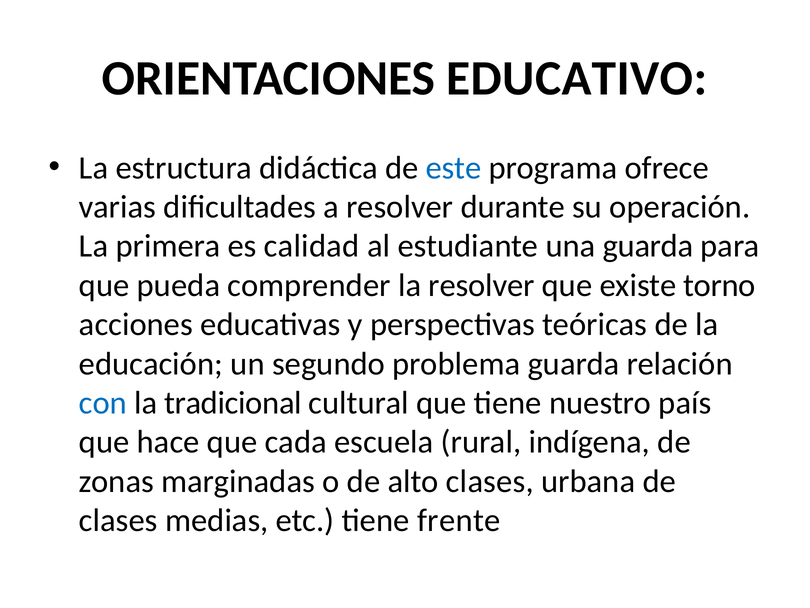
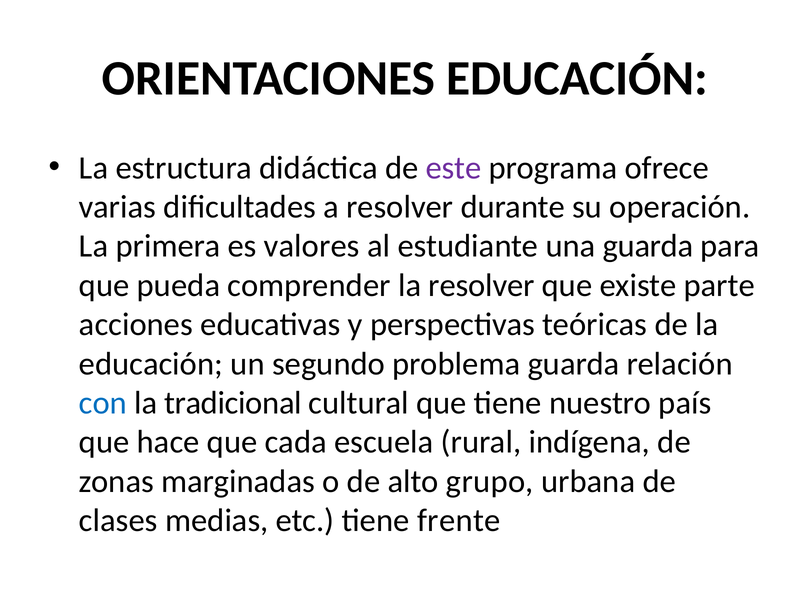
ORIENTACIONES EDUCATIVO: EDUCATIVO -> EDUCACIÓN (577, 78)
este colour: blue -> purple (454, 168)
calidad: calidad -> valores (312, 246)
torno: torno -> parte (719, 285)
alto clases: clases -> grupo (490, 481)
